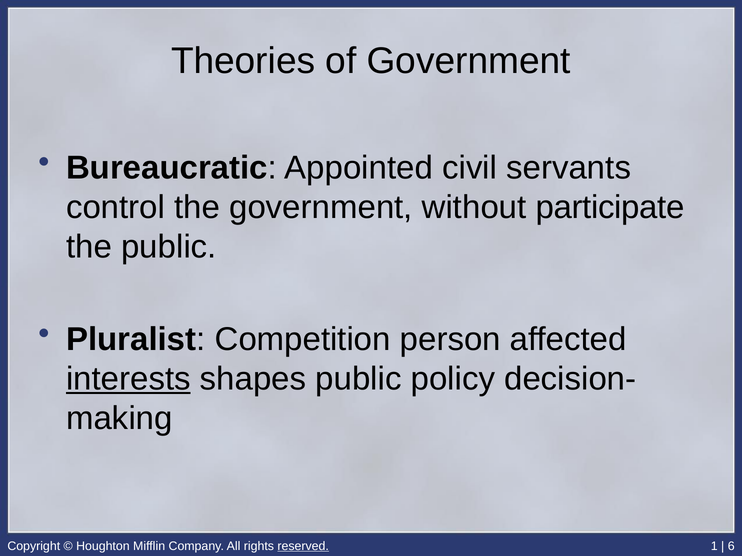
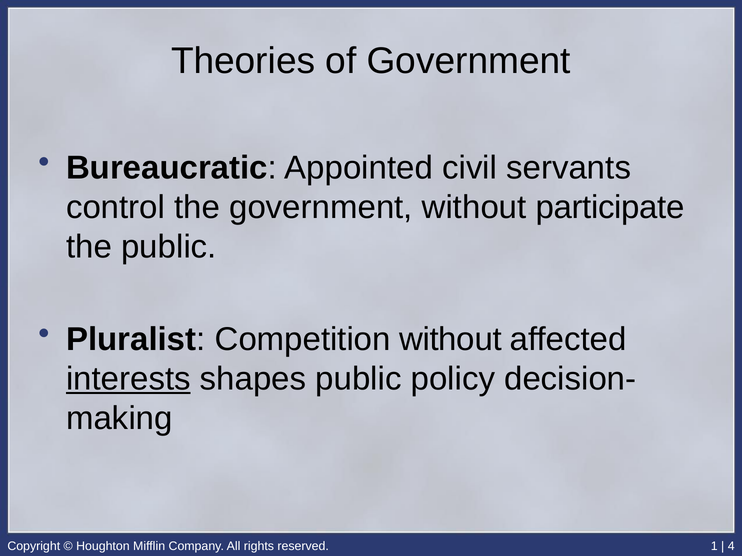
Competition person: person -> without (450, 340)
reserved underline: present -> none (303, 546)
6: 6 -> 4 (731, 546)
